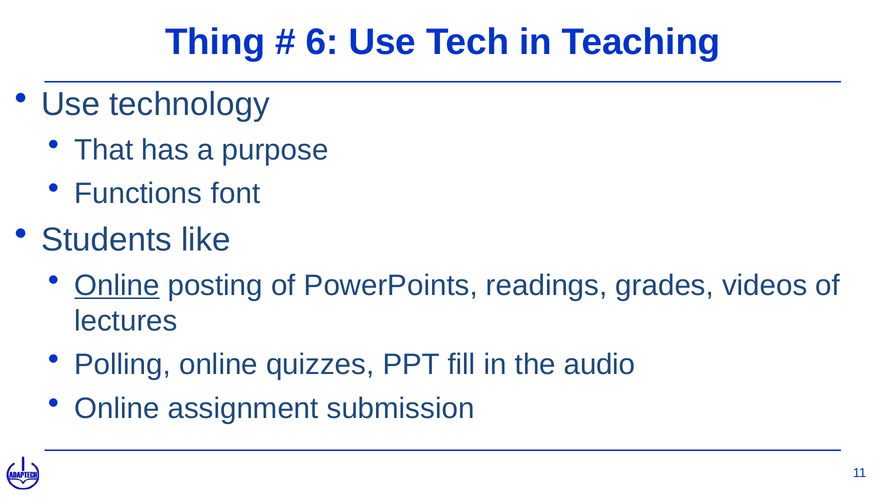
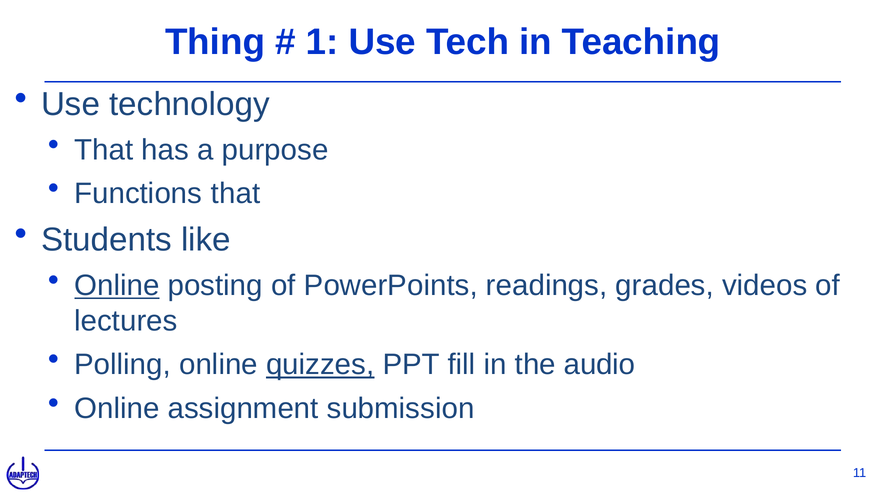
6: 6 -> 1 (322, 42)
Functions font: font -> that (236, 194)
quizzes underline: none -> present (320, 365)
